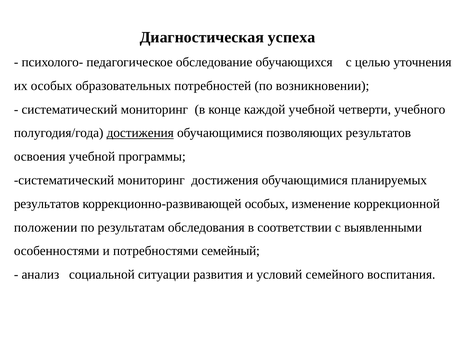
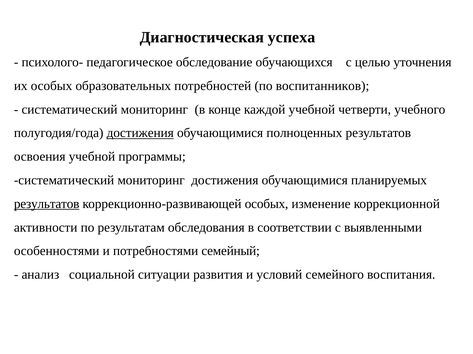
возникновении: возникновении -> воспитанников (323, 86)
позволяющих: позволяющих -> полноценных (304, 133)
результатов underline: none -> present (47, 204)
положении: положении -> активности (46, 228)
